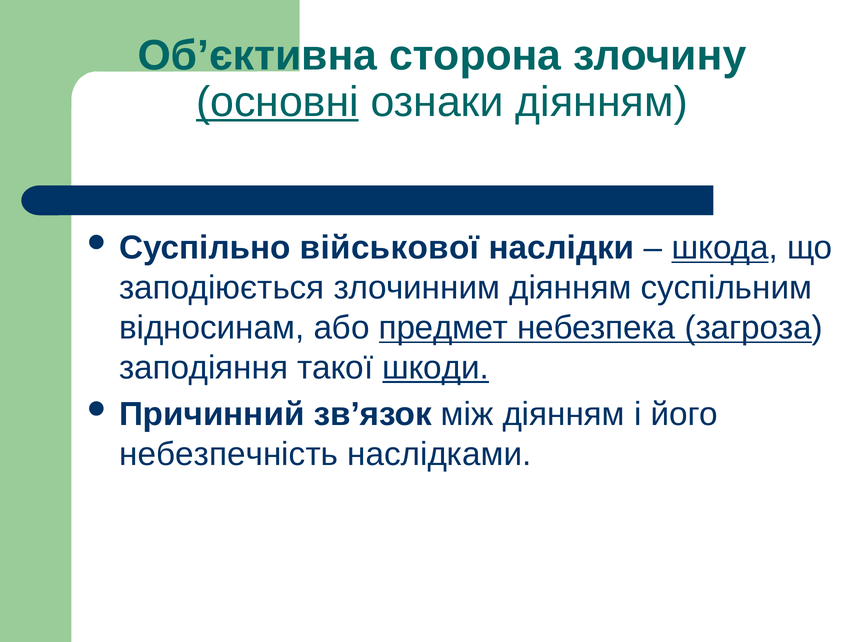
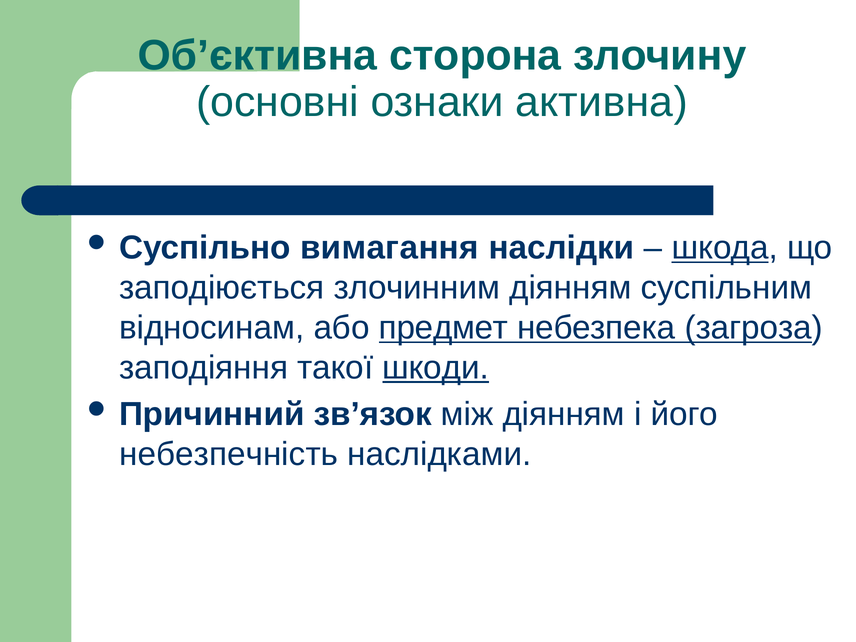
основні underline: present -> none (277, 102)
ознаки діянням: діянням -> активна (602, 102)
військової: військової -> вимагання (389, 248)
